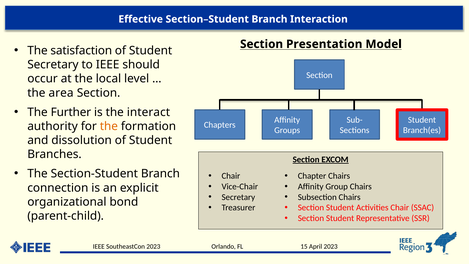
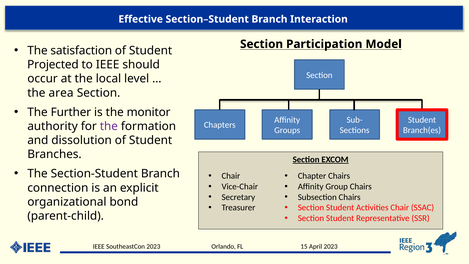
Presentation: Presentation -> Participation (324, 44)
Secretary: Secretary -> Projected (53, 65)
interact: interact -> monitor (149, 112)
the colour: orange -> purple (109, 126)
